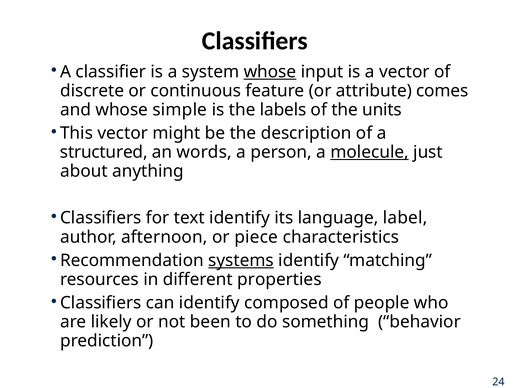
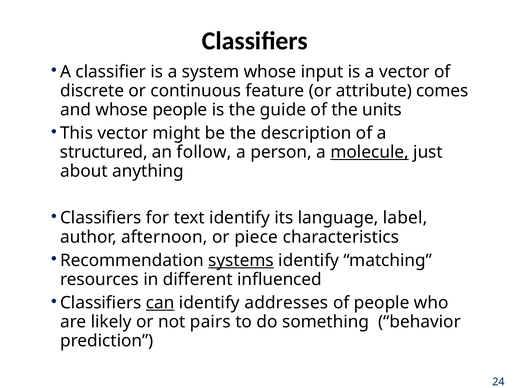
whose underline: present -> none (270, 72)
whose simple: simple -> people (180, 110)
labels: labels -> guide (283, 110)
words: words -> follow (204, 152)
properties: properties -> influenced (279, 279)
can underline: none -> present (160, 303)
composed: composed -> addresses (286, 303)
been: been -> pairs (210, 322)
